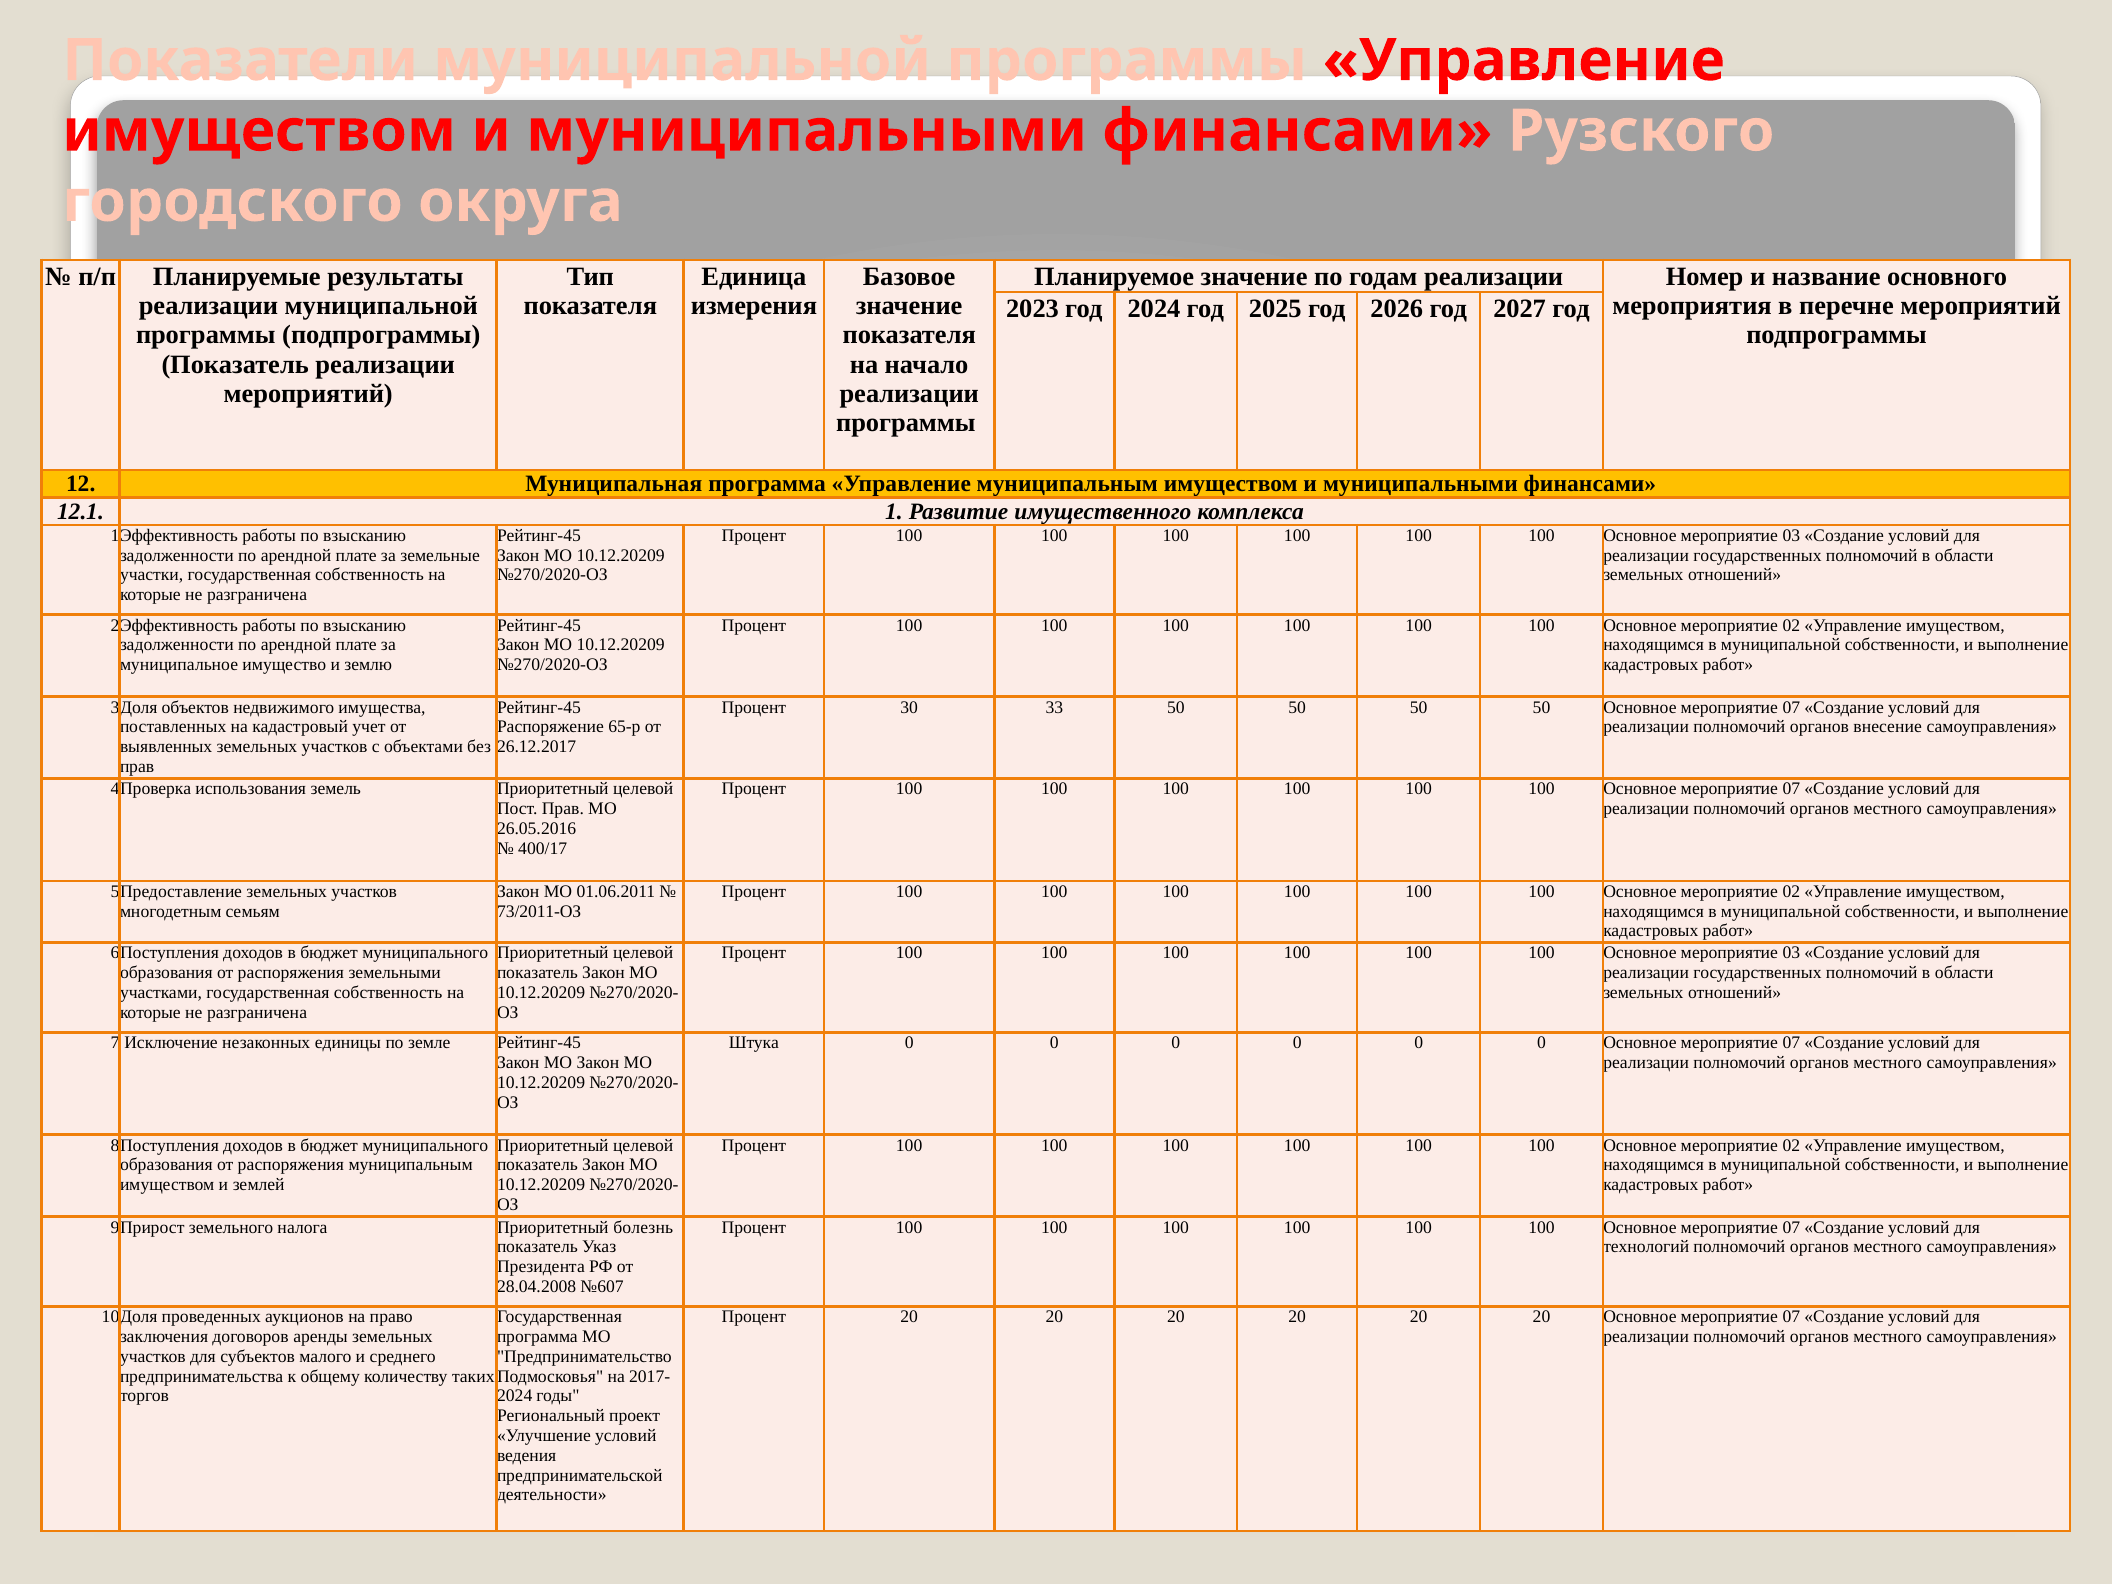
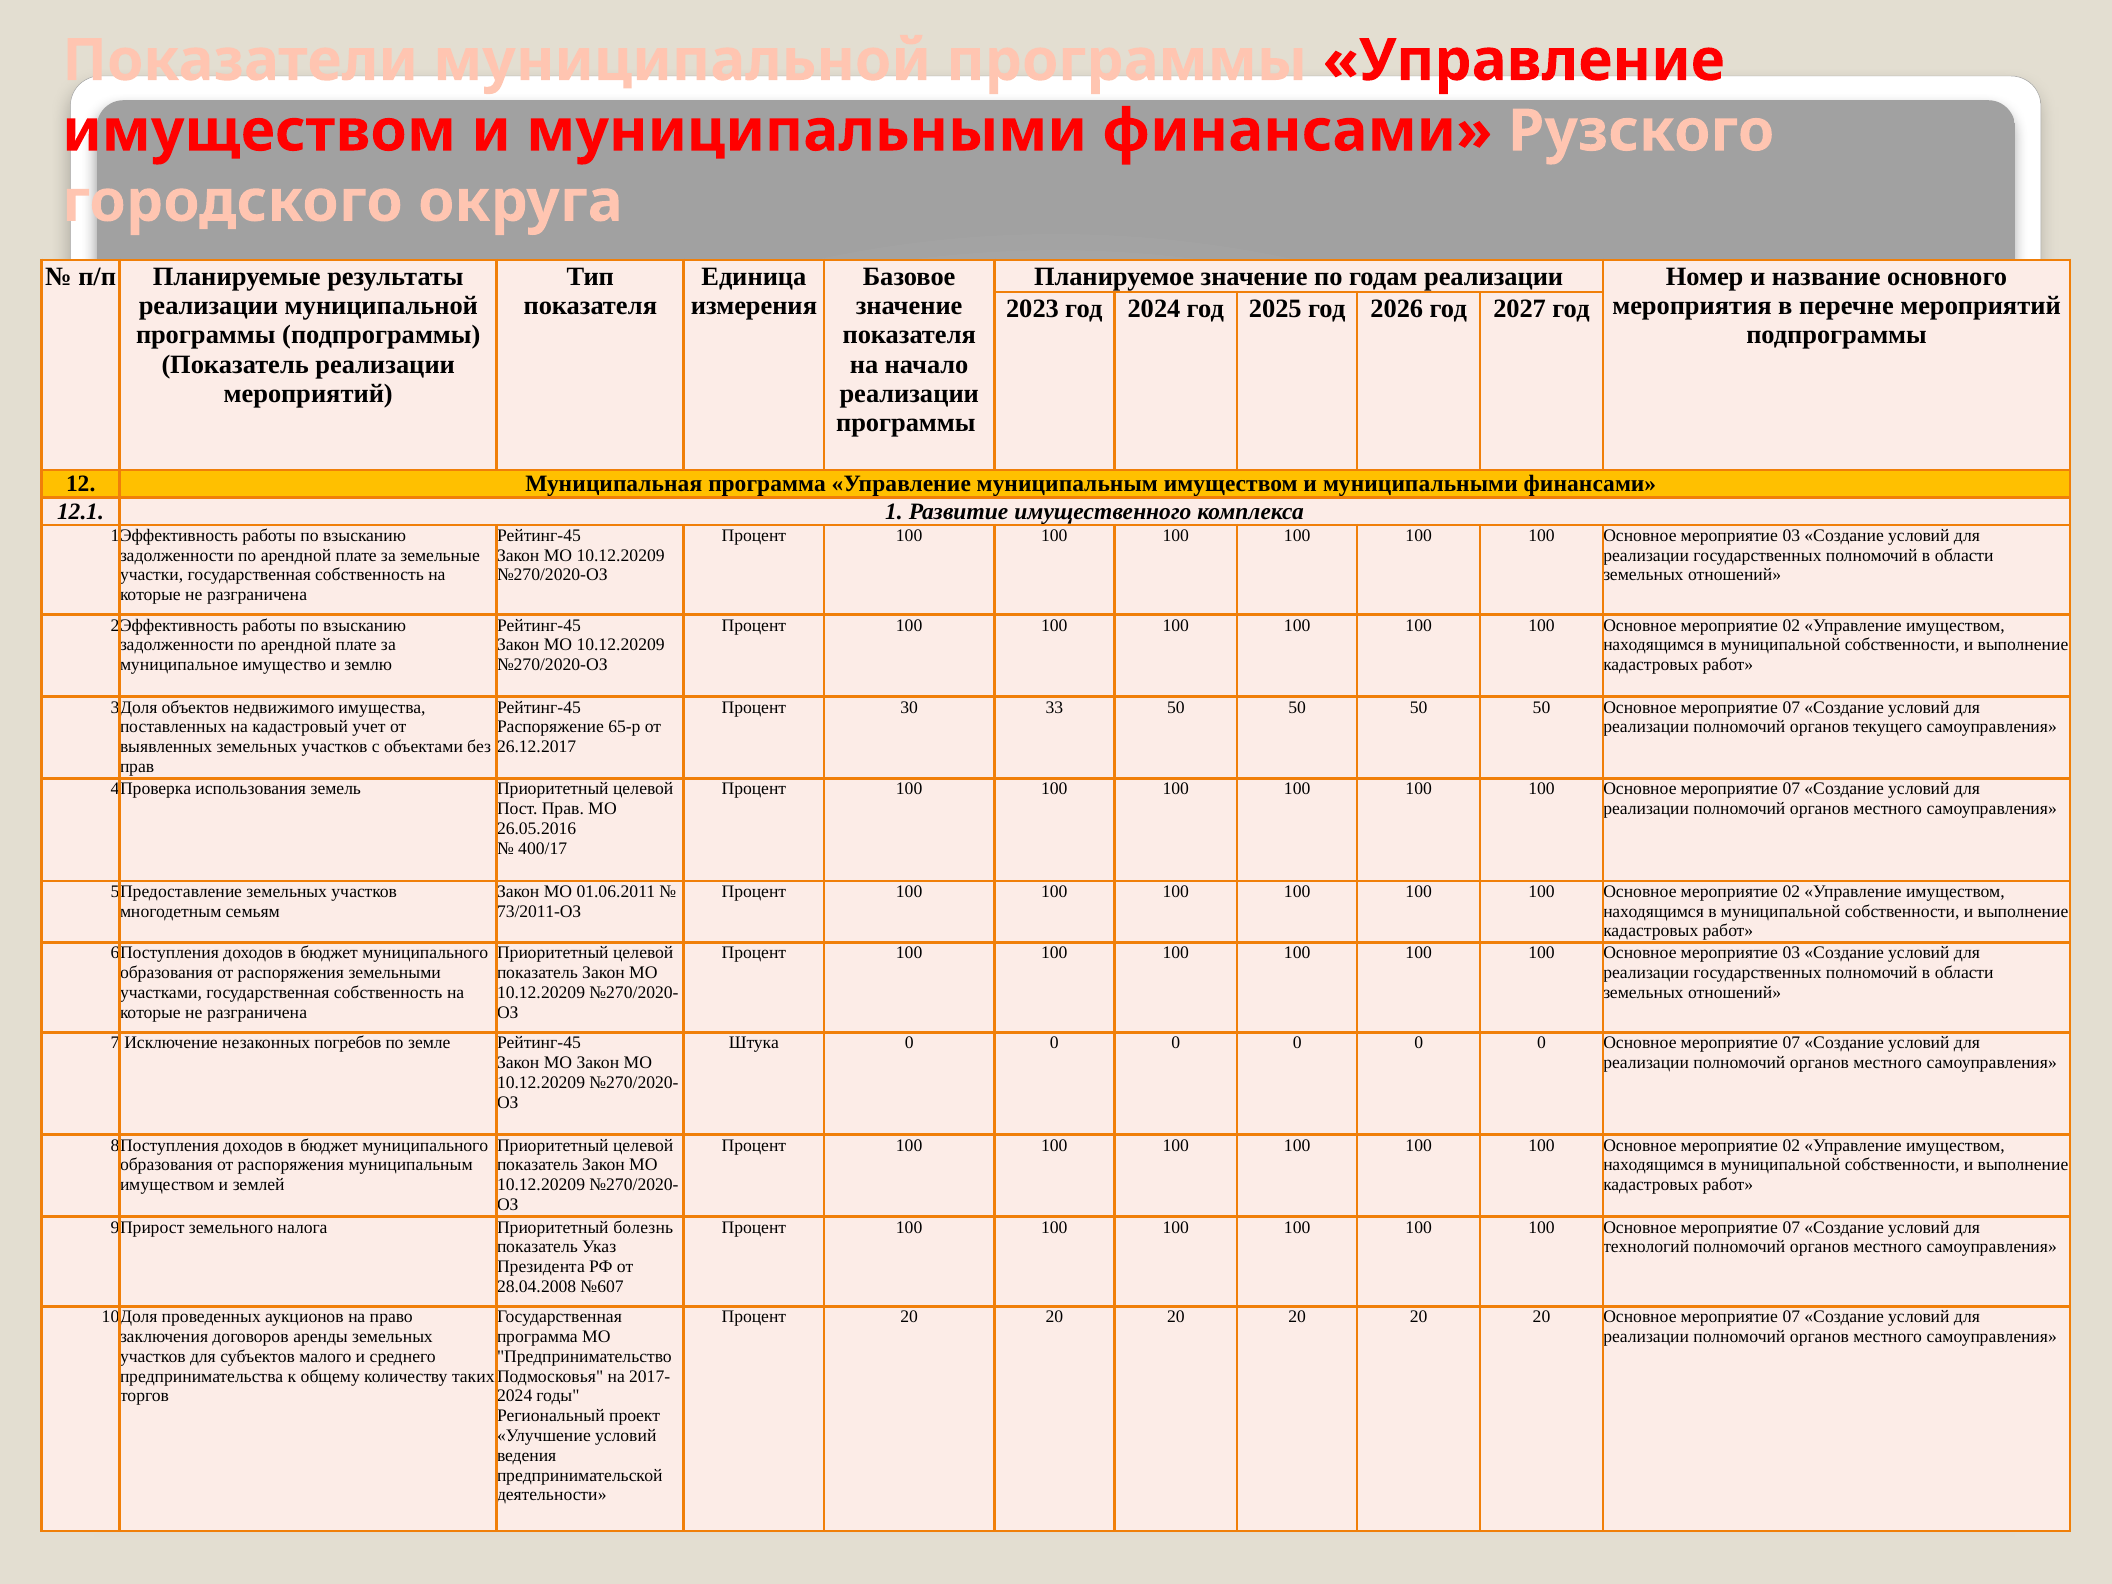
внесение: внесение -> текущего (1888, 727)
единицы: единицы -> погребов (348, 1043)
